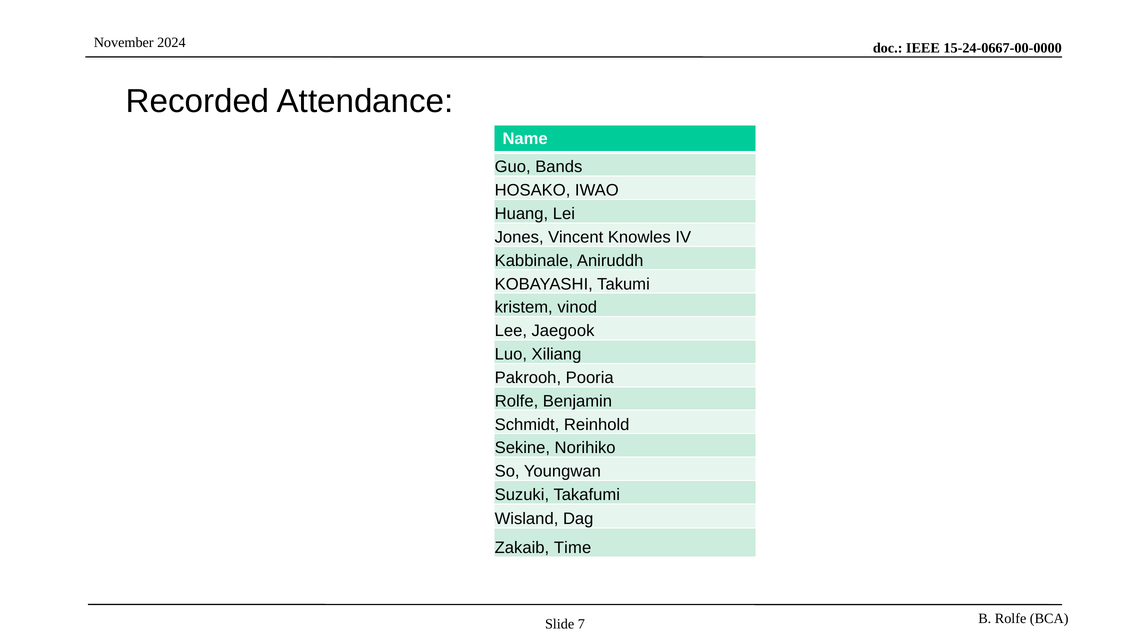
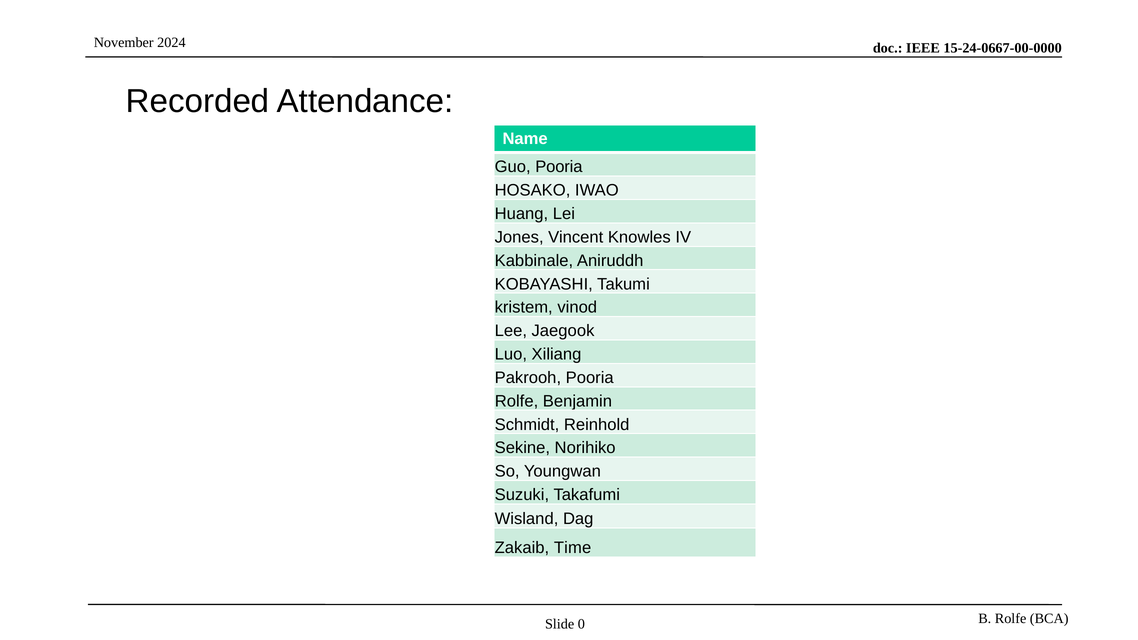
Guo Bands: Bands -> Pooria (559, 167)
7: 7 -> 0 (581, 624)
